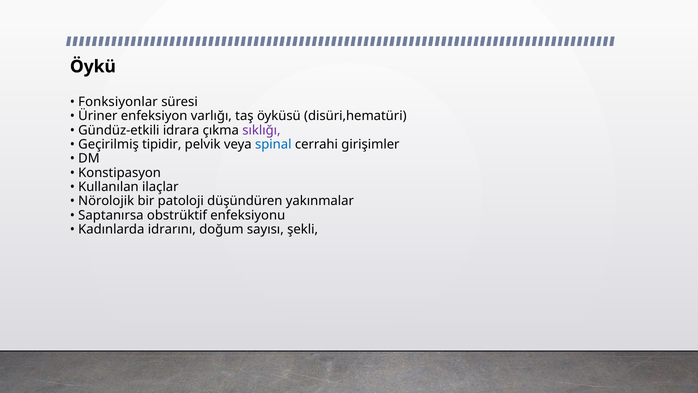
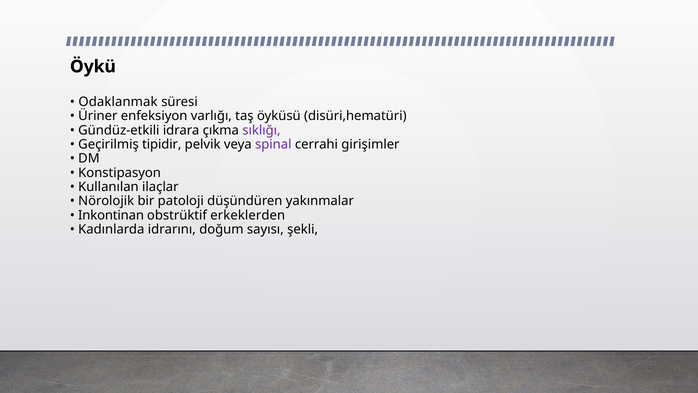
Fonksiyonlar: Fonksiyonlar -> Odaklanmak (118, 102)
spinal colour: blue -> purple (273, 144)
Saptanırsa: Saptanırsa -> Inkontinan (111, 215)
enfeksiyonu: enfeksiyonu -> erkeklerden (248, 215)
